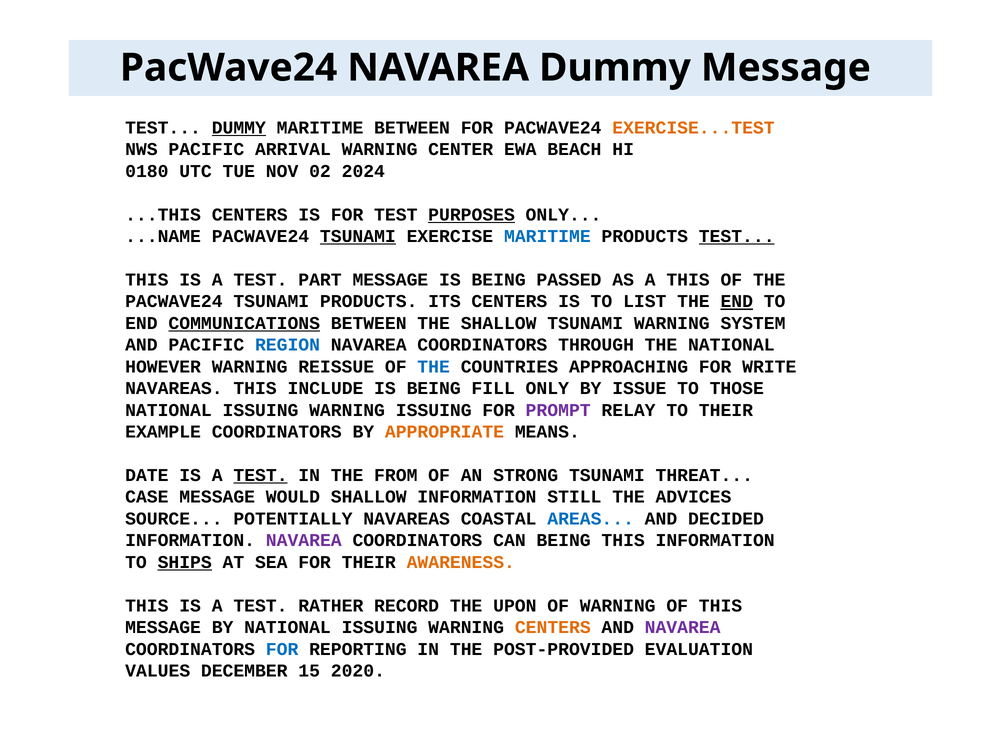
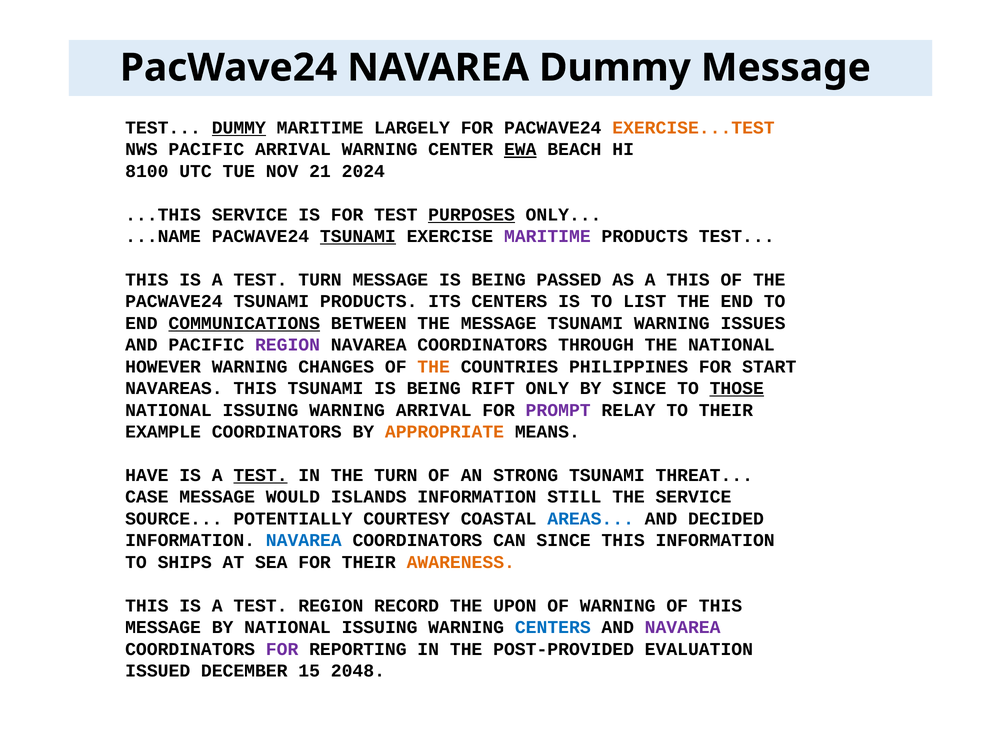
MARITIME BETWEEN: BETWEEN -> LARGELY (412, 128)
EWA underline: none -> present (520, 149)
0180: 0180 -> 8100 (147, 171)
02: 02 -> 21 (320, 171)
...THIS CENTERS: CENTERS -> SERVICE (250, 215)
MARITIME colour: blue -> purple (547, 236)
TEST underline: present -> none (737, 236)
TEST PART: PART -> TURN (320, 280)
END underline: present -> none (737, 301)
THE SHALLOW: SHALLOW -> MESSAGE (499, 323)
SYSTEM: SYSTEM -> ISSUES (753, 323)
REGION colour: blue -> purple (288, 345)
REISSUE: REISSUE -> CHANGES (336, 367)
THE colour: blue -> orange (434, 367)
APPROACHING: APPROACHING -> PHILIPPINES (629, 367)
WRITE: WRITE -> START (769, 367)
THIS INCLUDE: INCLUDE -> TSUNAMI (326, 388)
FILL: FILL -> RIFT (493, 388)
BY ISSUE: ISSUE -> SINCE (639, 388)
THOSE underline: none -> present (737, 388)
WARNING ISSUING: ISSUING -> ARRIVAL (434, 410)
DATE: DATE -> HAVE (147, 475)
THE FROM: FROM -> TURN (396, 475)
WOULD SHALLOW: SHALLOW -> ISLANDS (369, 497)
THE ADVICES: ADVICES -> SERVICE (693, 497)
POTENTIALLY NAVAREAS: NAVAREAS -> COURTESY (407, 519)
NAVAREA colour: purple -> blue (304, 540)
CAN BEING: BEING -> SINCE (564, 540)
SHIPS underline: present -> none (185, 562)
TEST RATHER: RATHER -> REGION (331, 605)
CENTERS colour: orange -> blue (553, 627)
FOR colour: blue -> purple (282, 649)
VALUES: VALUES -> ISSUED (158, 671)
2020: 2020 -> 2048 (358, 671)
